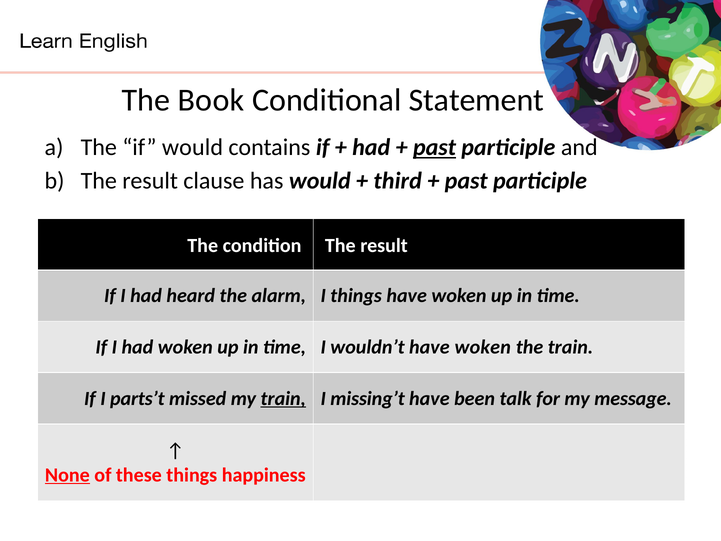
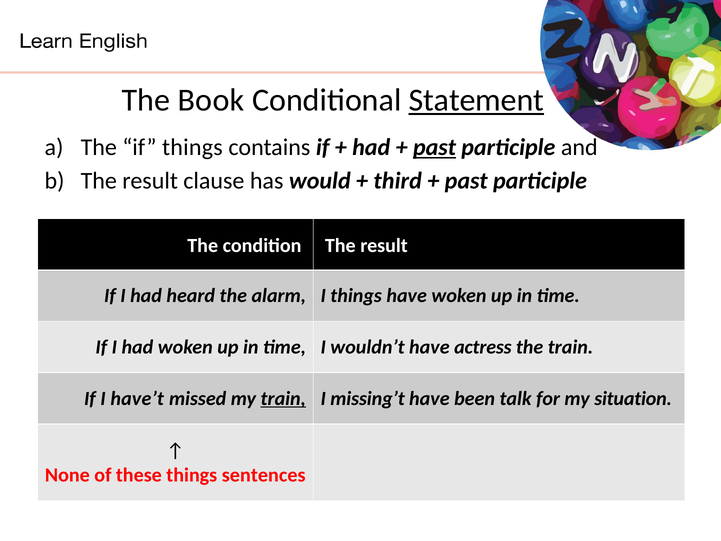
Statement underline: none -> present (476, 100)
if would: would -> things (192, 147)
wouldn’t have woken: woken -> actress (483, 347)
parts’t: parts’t -> have’t (137, 398)
message: message -> situation (633, 398)
None underline: present -> none (67, 475)
happiness: happiness -> sentences (264, 475)
